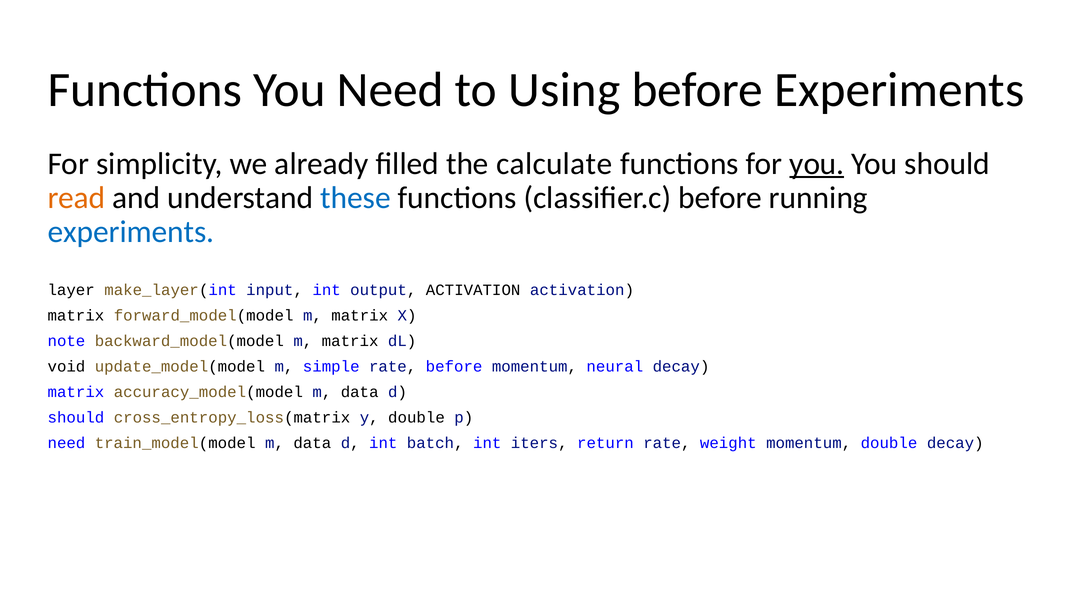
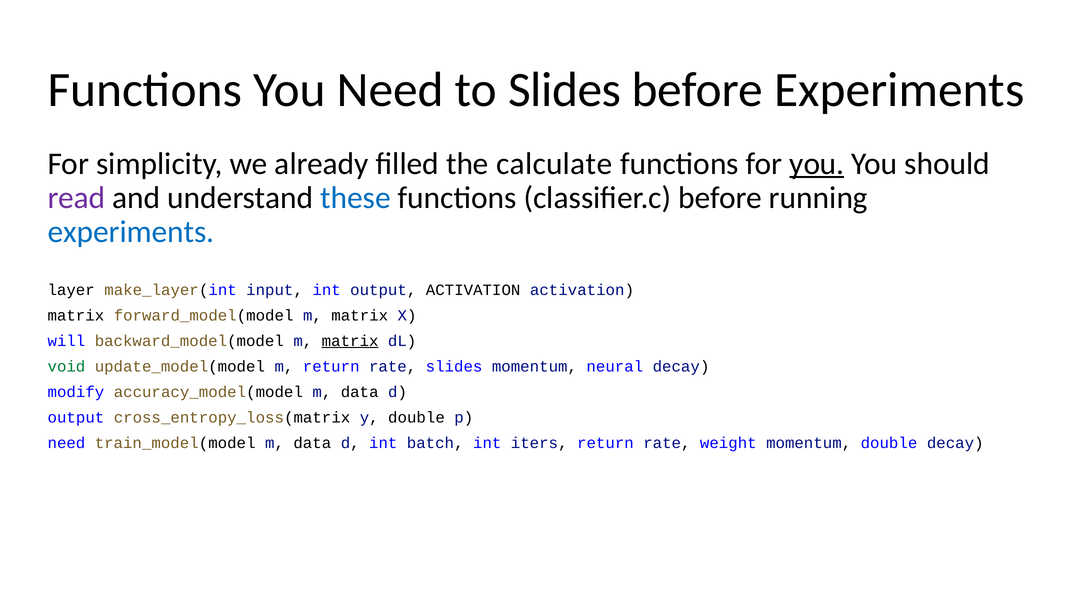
to Using: Using -> Slides (565, 90)
read colour: orange -> purple (76, 198)
note: note -> will (66, 341)
matrix underline: none -> present (350, 341)
void colour: black -> green (66, 366)
m simple: simple -> return (331, 366)
rate before: before -> slides (454, 366)
matrix: matrix -> modify (76, 392)
should: should -> output (76, 417)
